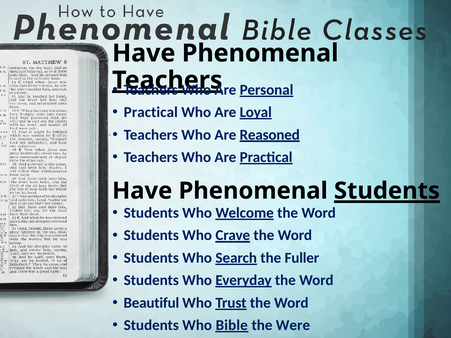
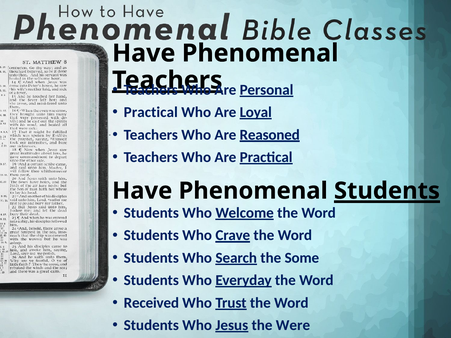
Fuller: Fuller -> Some (302, 258)
Beautiful: Beautiful -> Received (151, 303)
Bible: Bible -> Jesus (232, 325)
